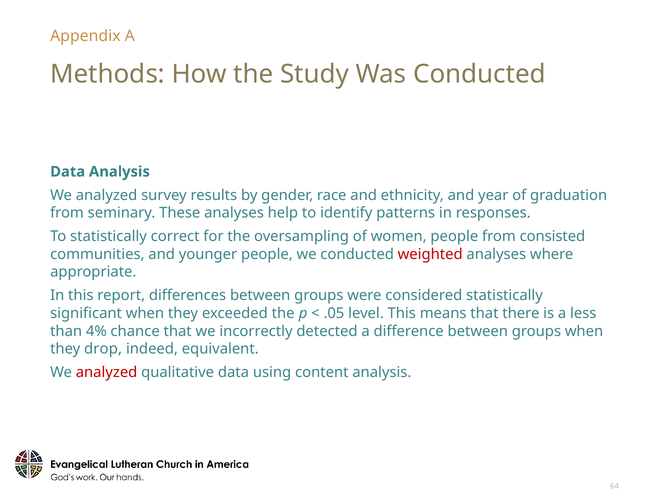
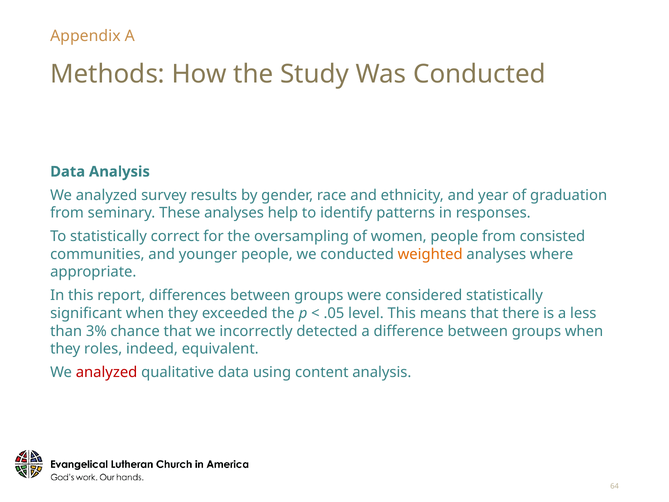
weighted colour: red -> orange (430, 254)
4%: 4% -> 3% (96, 331)
drop: drop -> roles (103, 349)
